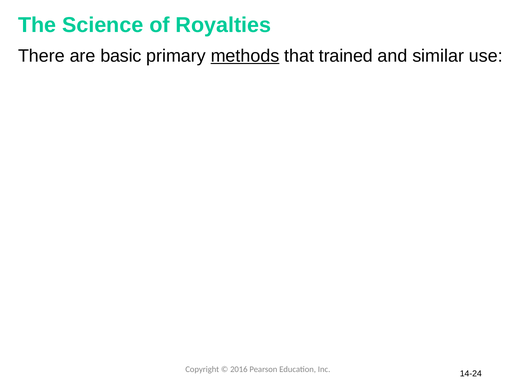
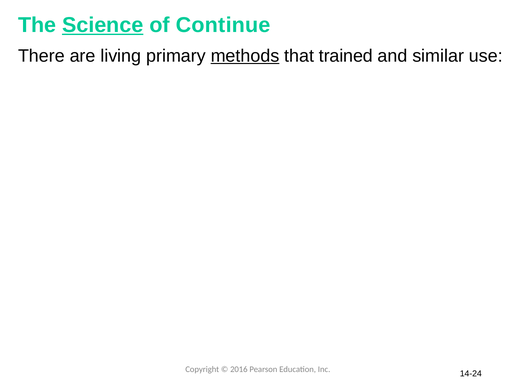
Science underline: none -> present (103, 25)
Royalties: Royalties -> Continue (223, 25)
basic: basic -> living (121, 56)
